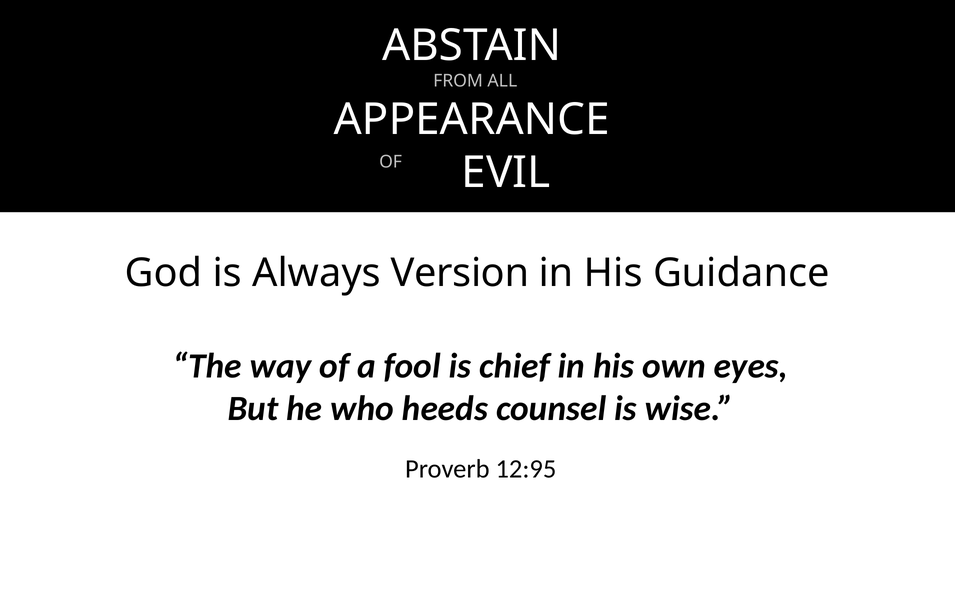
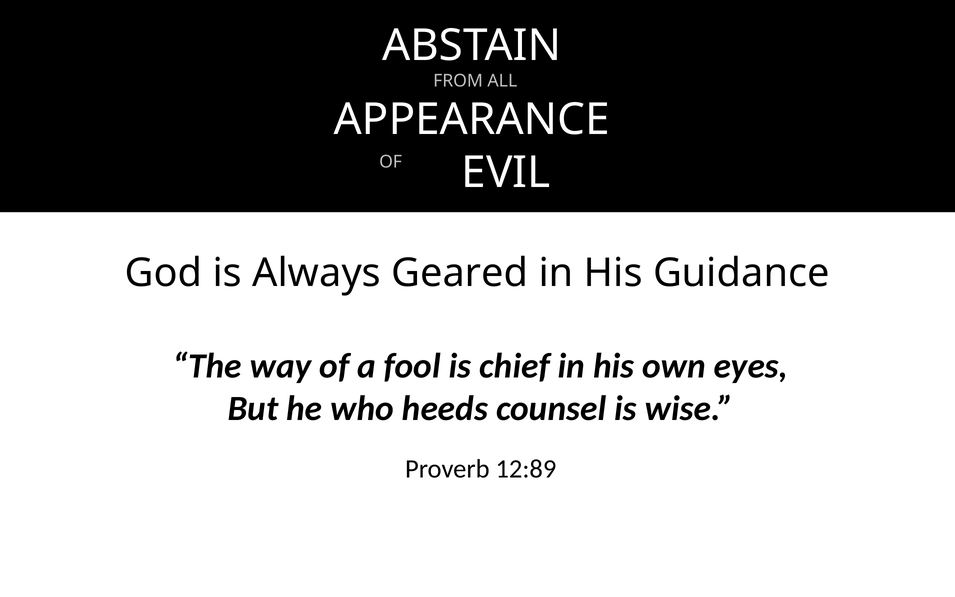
Version: Version -> Geared (460, 273)
12:95: 12:95 -> 12:89 (526, 469)
